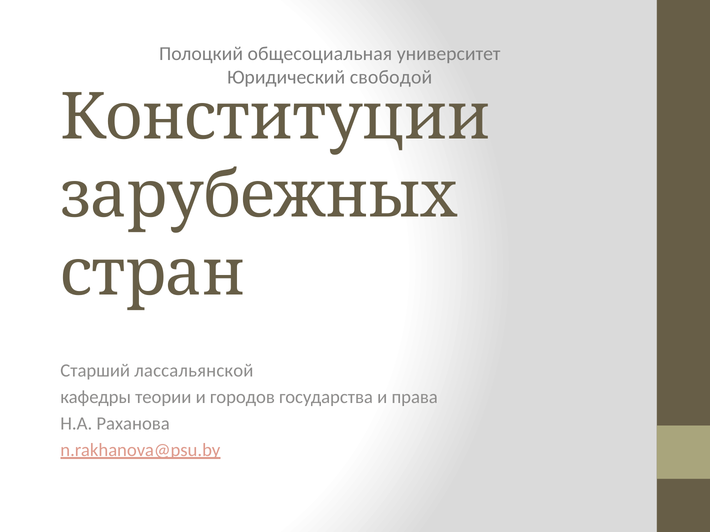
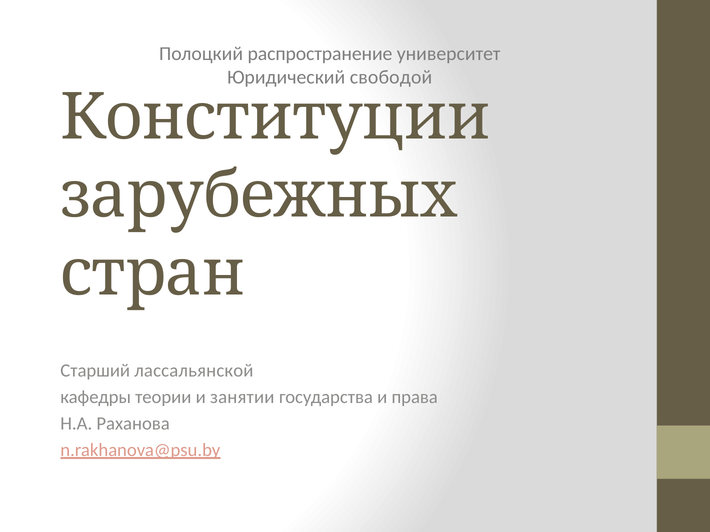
общесоциальная: общесоциальная -> распространение (320, 54)
городов: городов -> занятии (242, 398)
